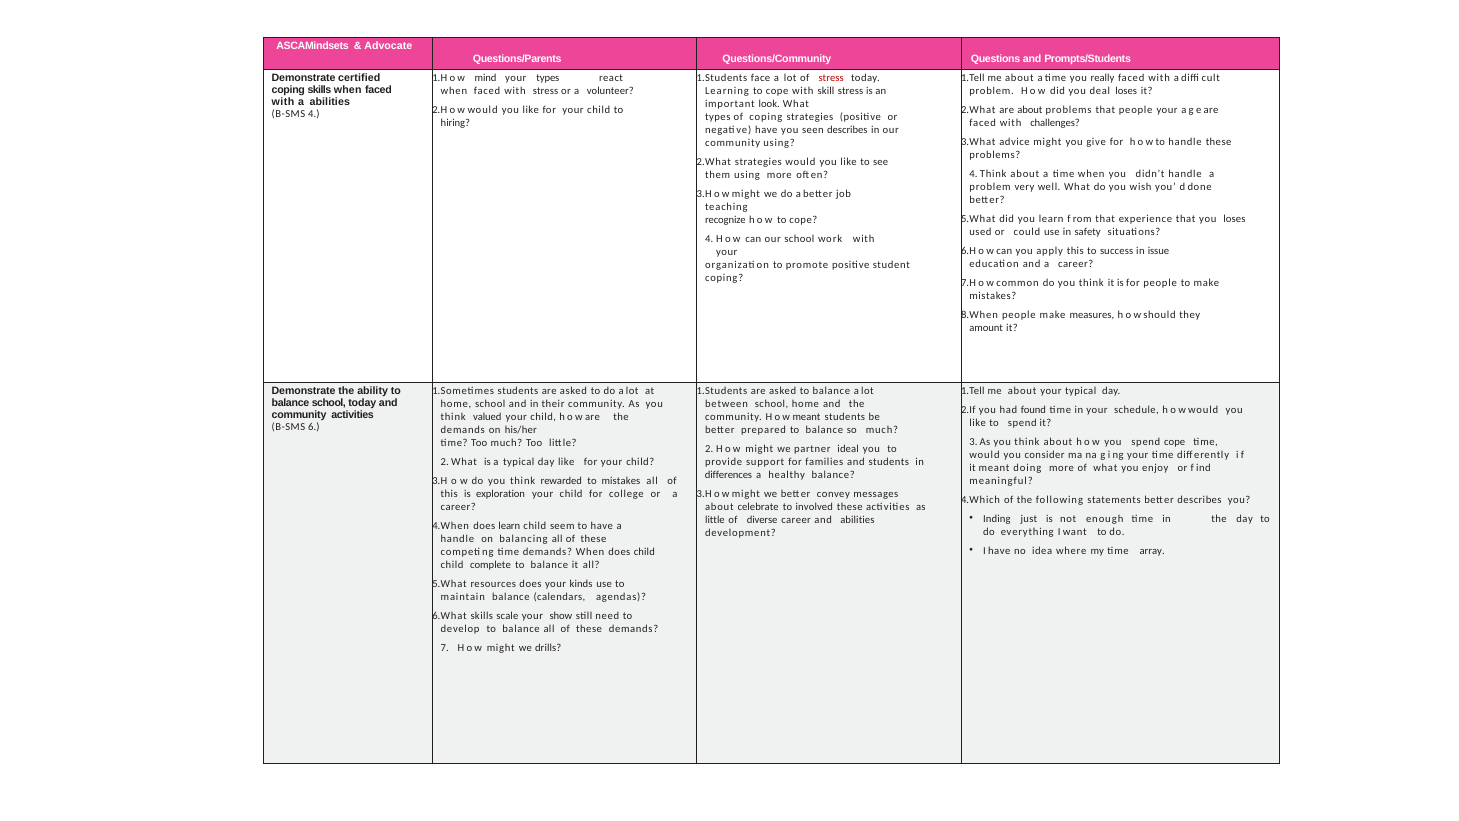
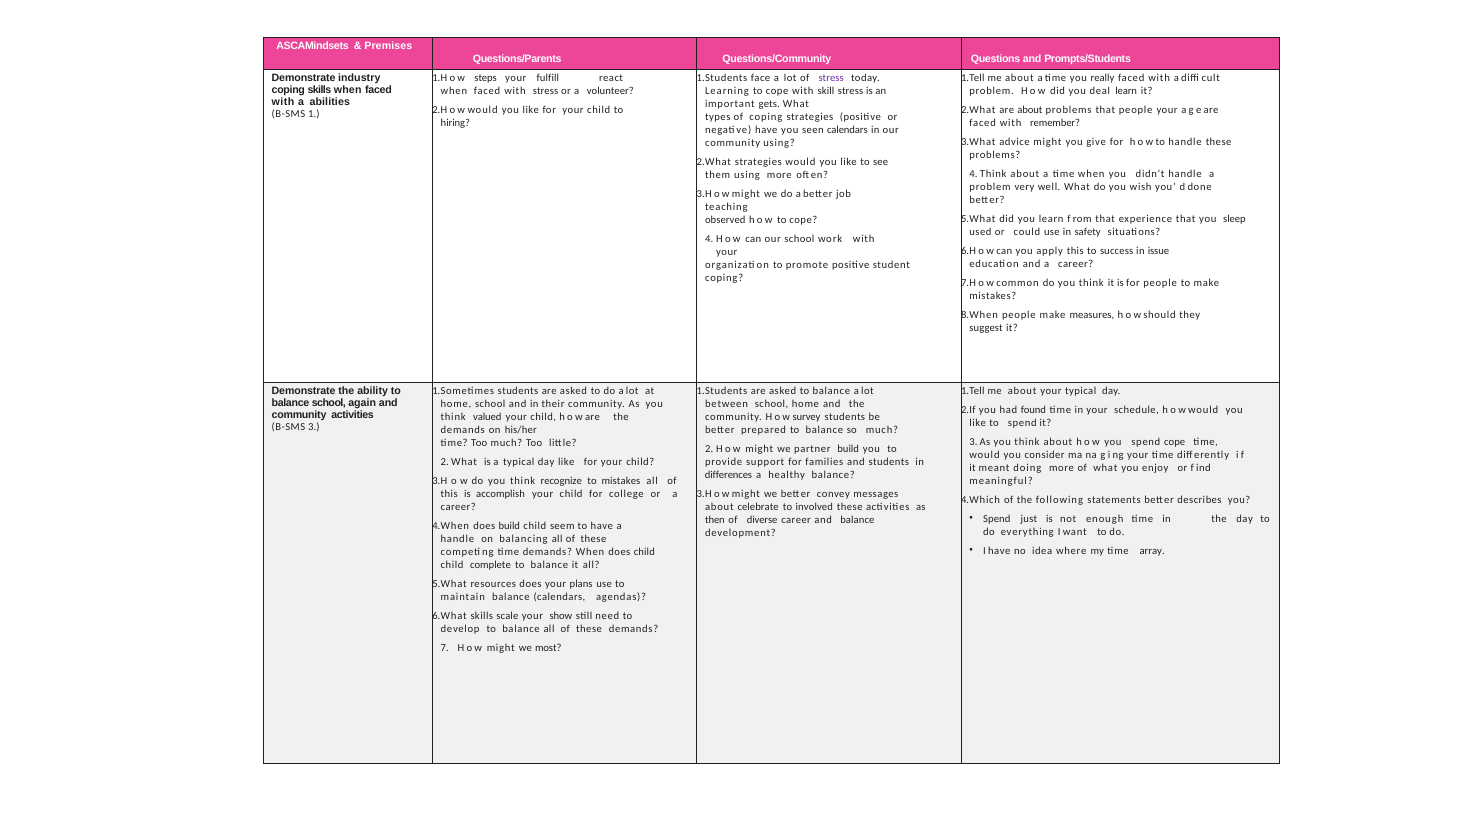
Advocate: Advocate -> Premises (388, 46)
certified: certified -> industry (359, 78)
mind: mind -> steps (486, 78)
your types: types -> fulfill (548, 78)
stress colour: red -> purple (831, 78)
deal loses: loses -> learn (1126, 91)
look: look -> gets (769, 104)
B-SMS 4: 4 -> 1 (314, 114)
challenges: challenges -> remember (1055, 123)
seen describes: describes -> calendars (847, 130)
you loses: loses -> sleep (1234, 219)
recognize: recognize -> observed (725, 220)
amount: amount -> suggest (986, 328)
school today: today -> again (362, 403)
w meant: meant -> survey (807, 417)
6: 6 -> 3 (314, 426)
partner ideal: ideal -> build (848, 449)
rewarded: rewarded -> recognize (561, 481)
exploration: exploration -> accomplish (501, 494)
Inding: Inding -> Spend (997, 519)
little: little -> then (715, 520)
and abilities: abilities -> balance (857, 520)
does learn: learn -> build (509, 526)
kinds: kinds -> plans (581, 584)
drills: drills -> most (548, 648)
